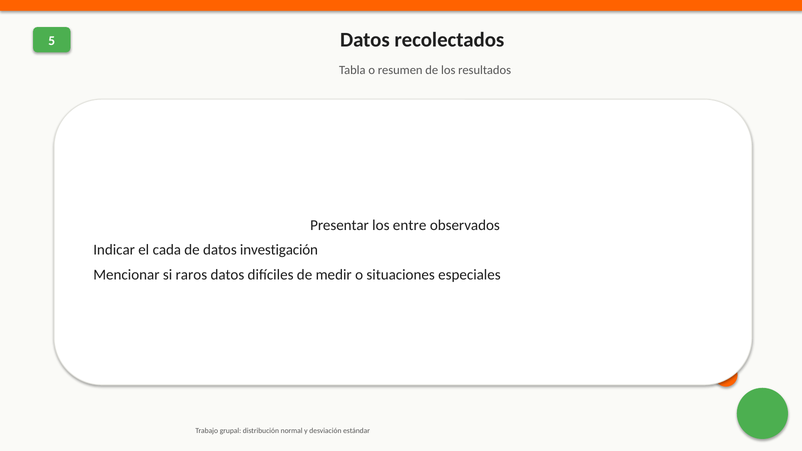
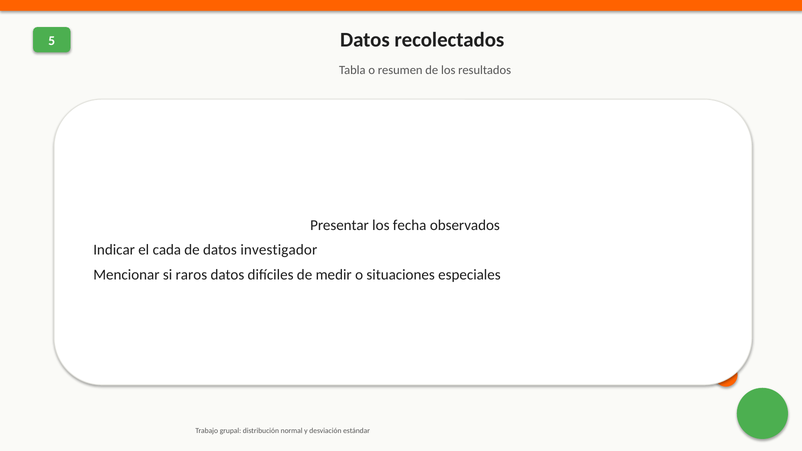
entre: entre -> fecha (410, 225)
investigación: investigación -> investigador (279, 250)
